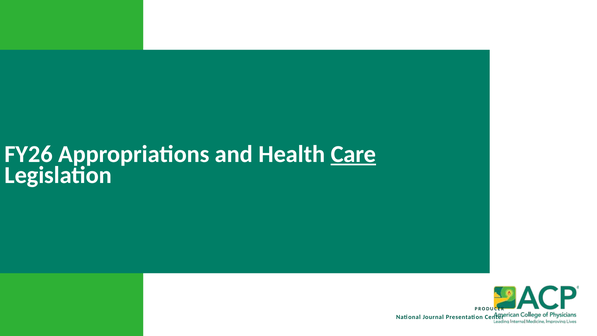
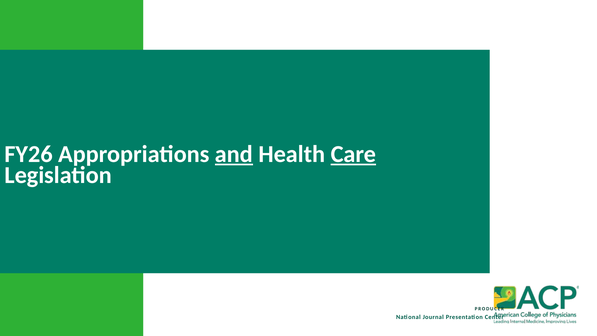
and underline: none -> present (234, 154)
